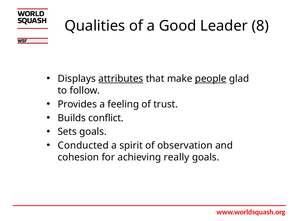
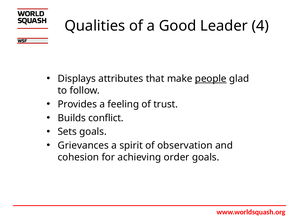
8: 8 -> 4 (260, 26)
attributes underline: present -> none (121, 79)
Conducted: Conducted -> Grievances (83, 145)
really: really -> order (177, 157)
